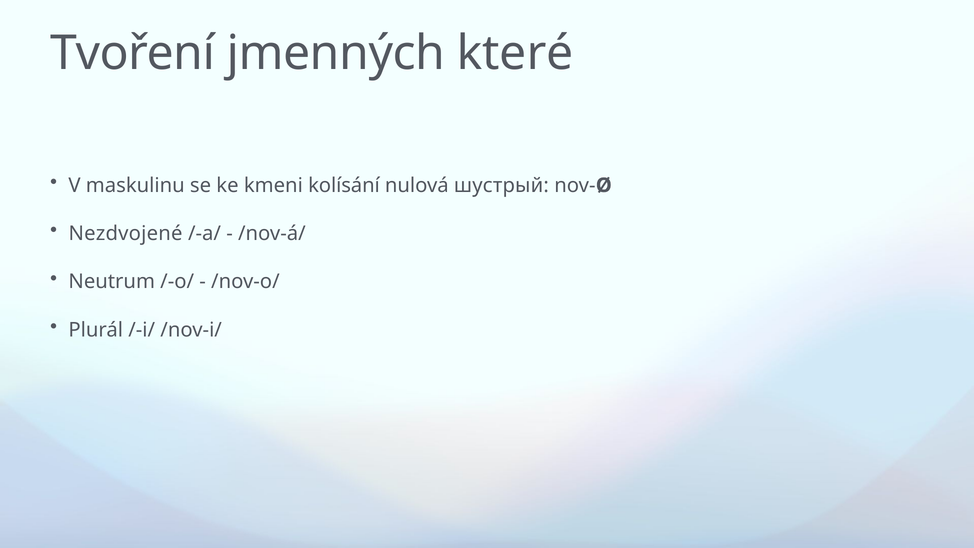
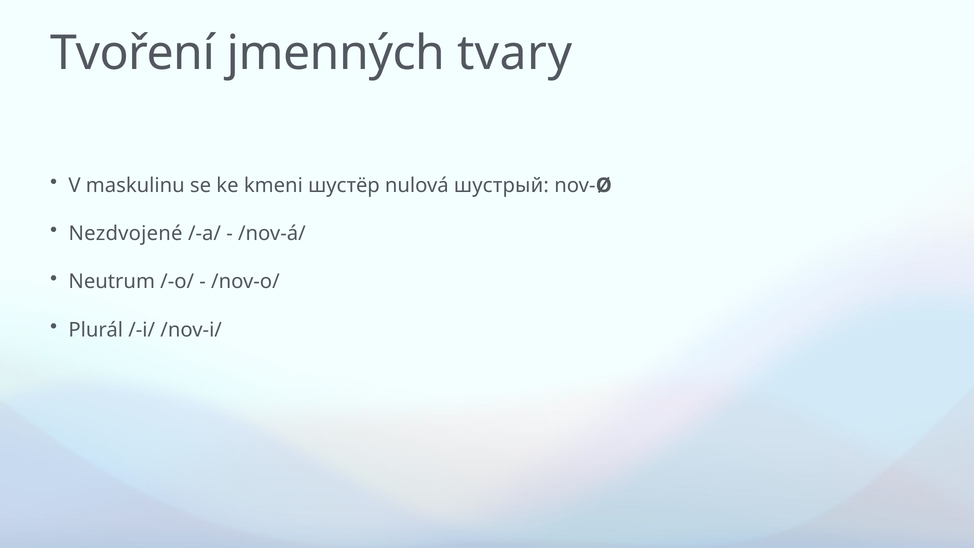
které: které -> tvary (515, 53)
kolísání: kolísání -> шустёр (344, 185)
